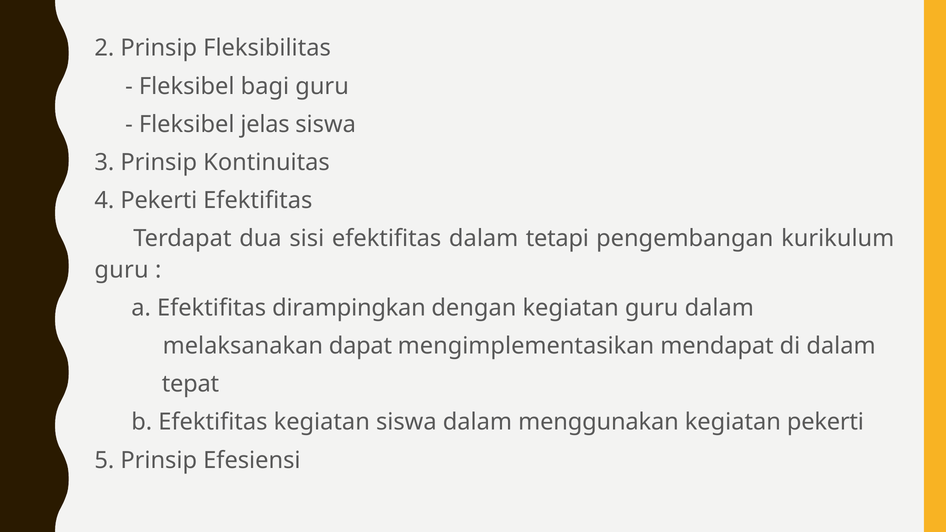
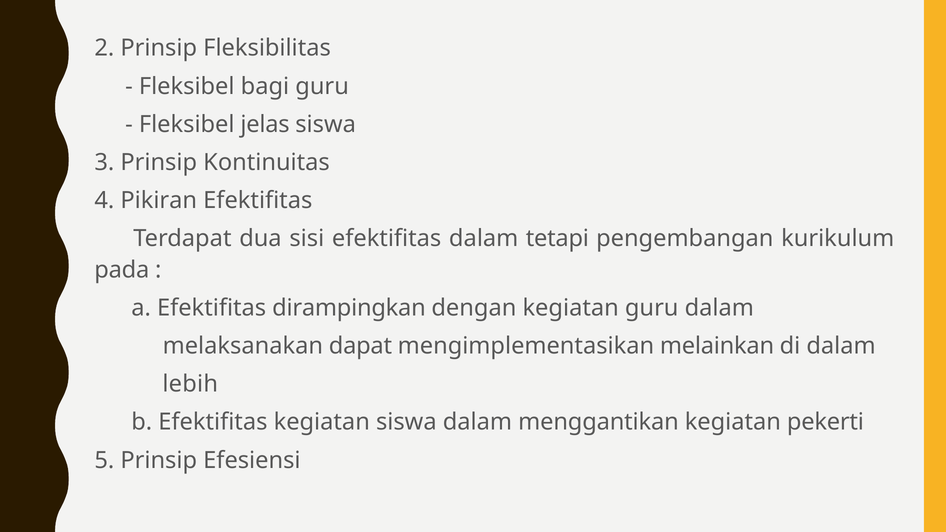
4 Pekerti: Pekerti -> Pikiran (159, 201)
guru: guru -> pada (122, 270)
mendapat: mendapat -> melainkan (717, 346)
tepat: tepat -> lebih (190, 384)
menggunakan: menggunakan -> menggantikan (599, 422)
